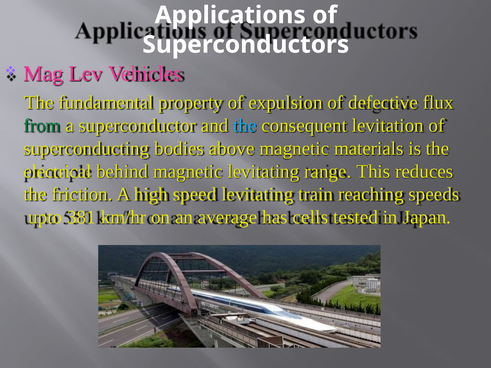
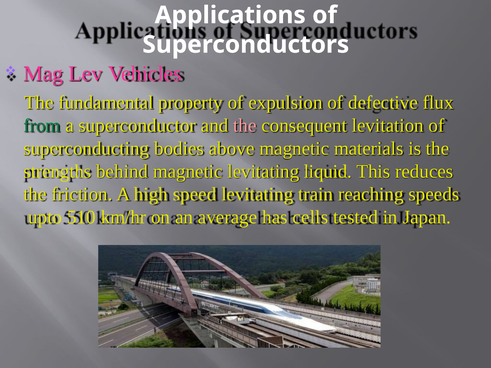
the colour: light blue -> pink (245, 126)
electrical: electrical -> strengths (57, 172)
range: range -> liquid (328, 172)
381: 381 -> 510 (81, 217)
